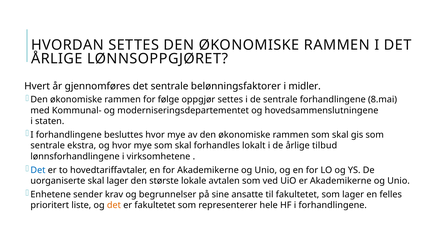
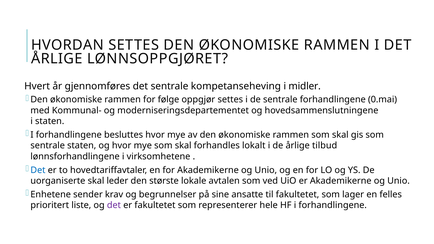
belønningsfaktorer: belønningsfaktorer -> kompetanseheving (236, 86)
8.mai: 8.mai -> 0.mai (383, 100)
sentrale ekstra: ekstra -> staten (82, 146)
skal lager: lager -> leder (117, 181)
det colour: orange -> purple (114, 205)
